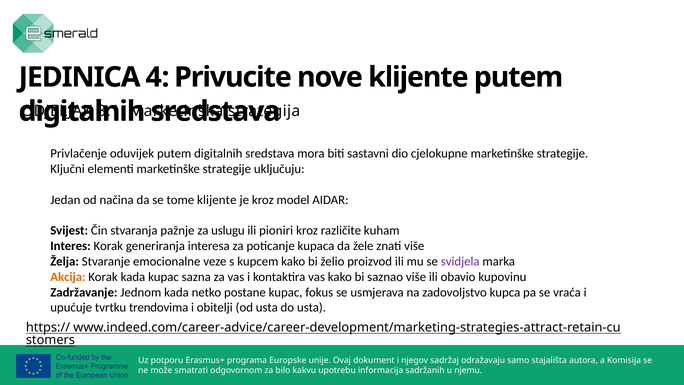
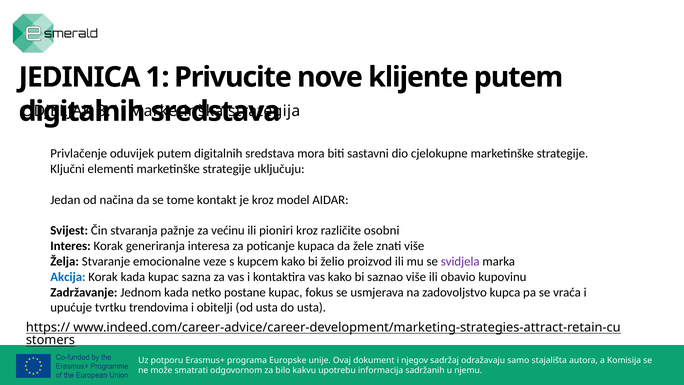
4: 4 -> 1 (158, 77)
tome klijente: klijente -> kontakt (217, 200)
uslugu: uslugu -> većinu (228, 231)
kuham: kuham -> osobni (382, 231)
Akcija colour: orange -> blue (68, 277)
